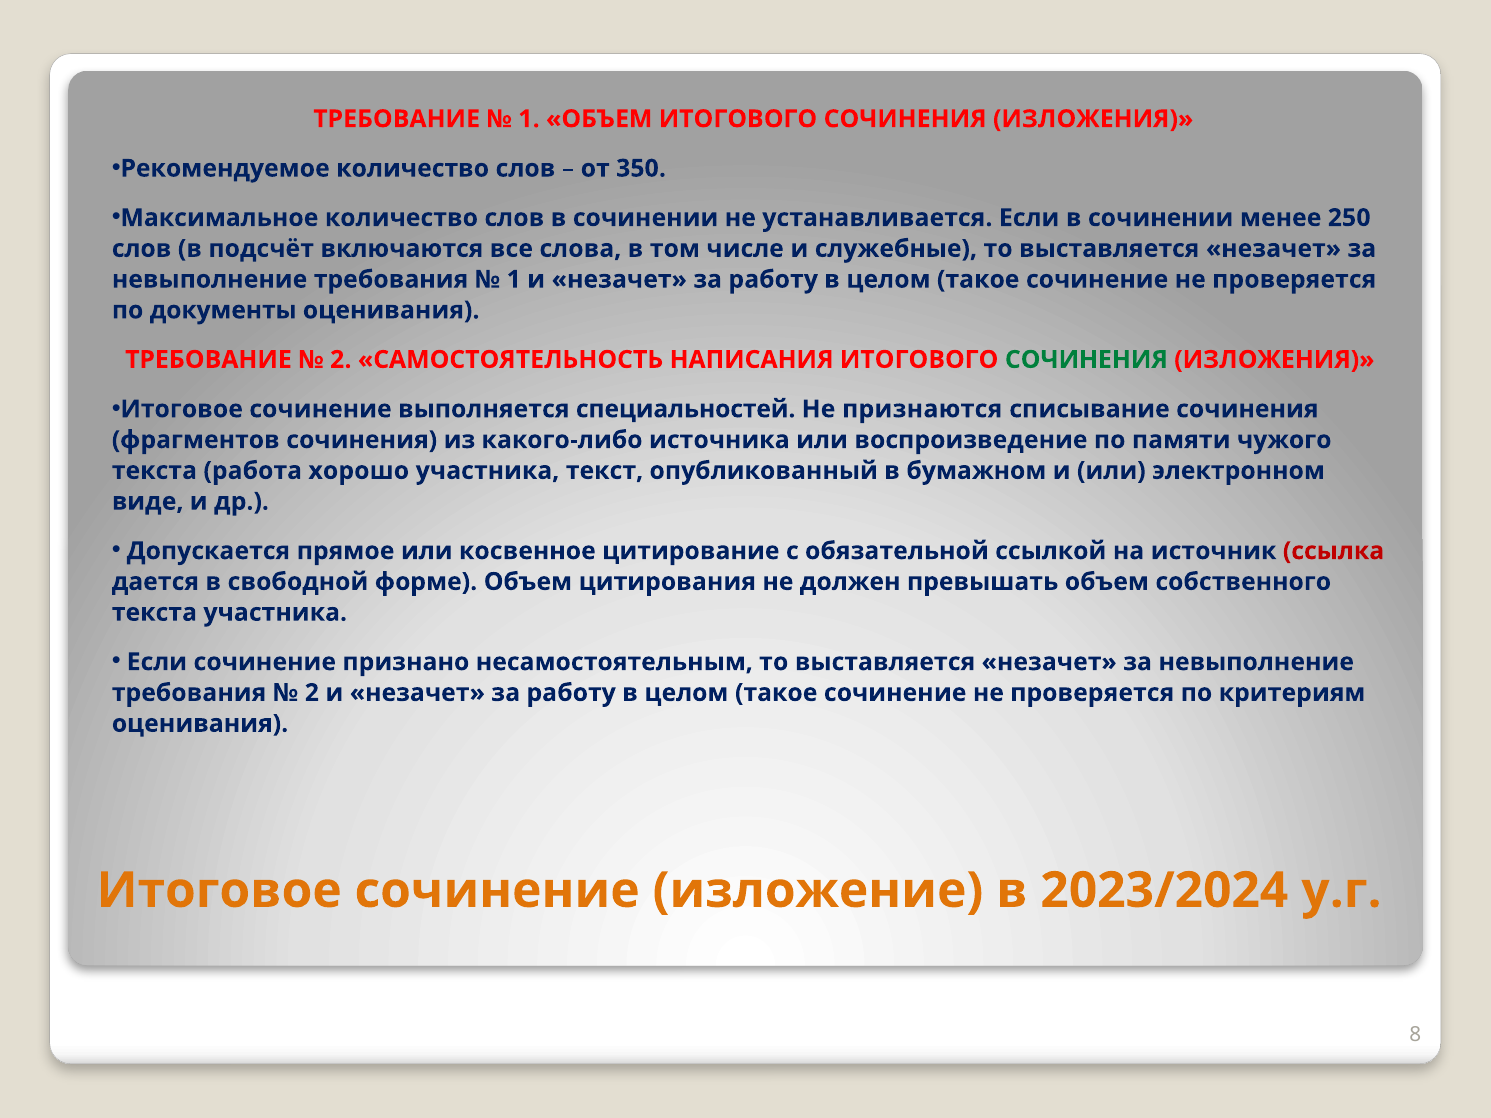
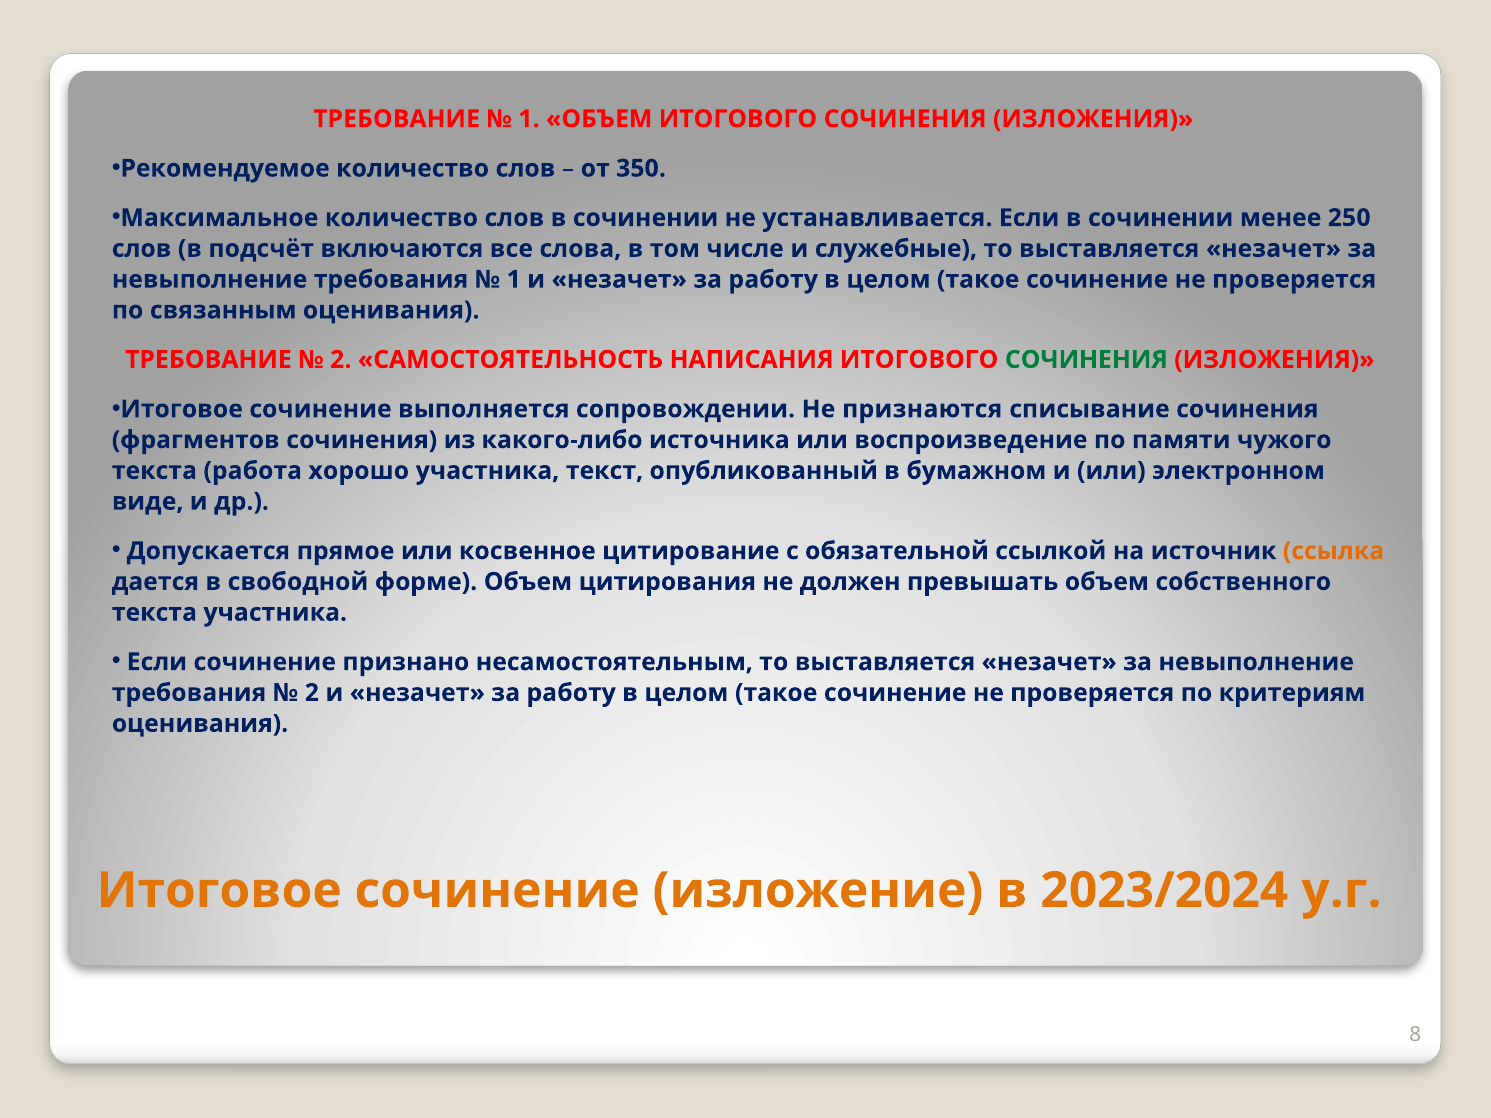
документы: документы -> связанным (223, 310)
специальностей: специальностей -> сопровождении (686, 409)
ссылка colour: red -> orange (1334, 551)
